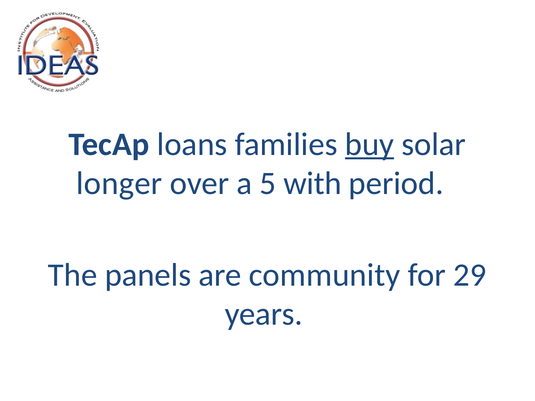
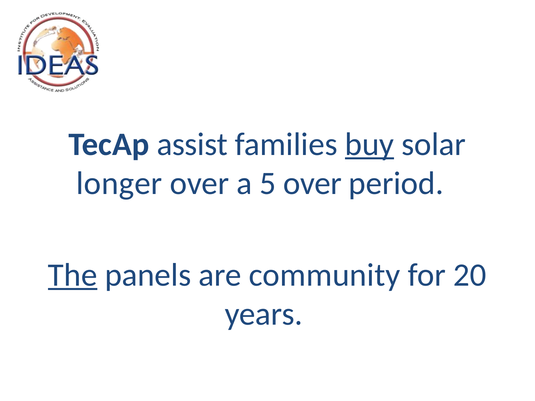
loans: loans -> assist (192, 144)
5 with: with -> over (313, 184)
The underline: none -> present (73, 275)
29: 29 -> 20 (470, 275)
